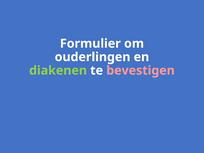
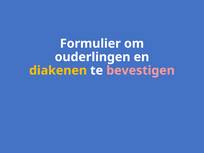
diakenen colour: light green -> yellow (58, 70)
